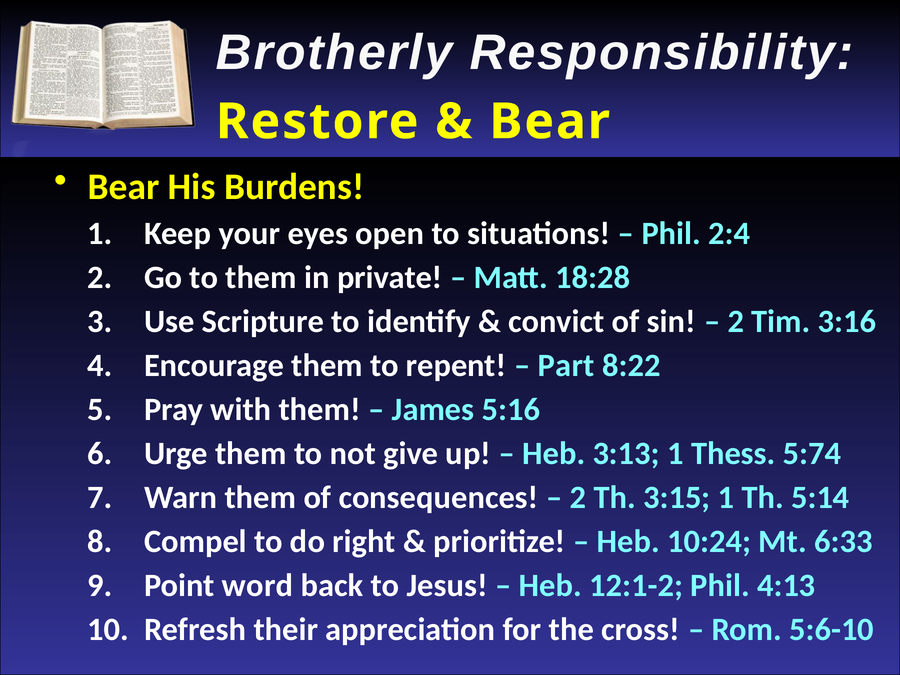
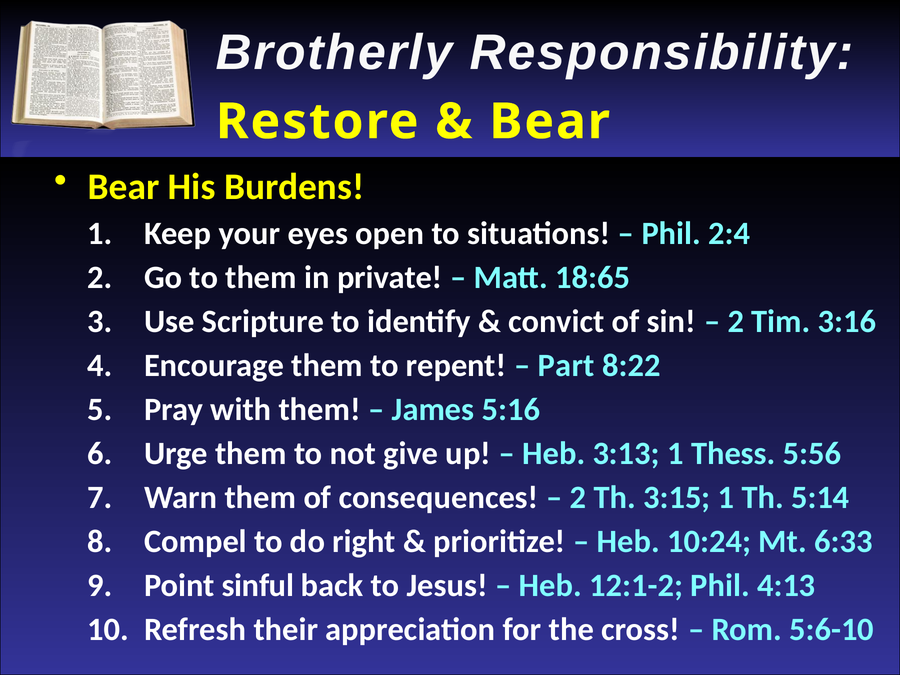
18:28: 18:28 -> 18:65 (593, 278)
5:74: 5:74 -> 5:56 (812, 454)
word: word -> sinful (258, 586)
